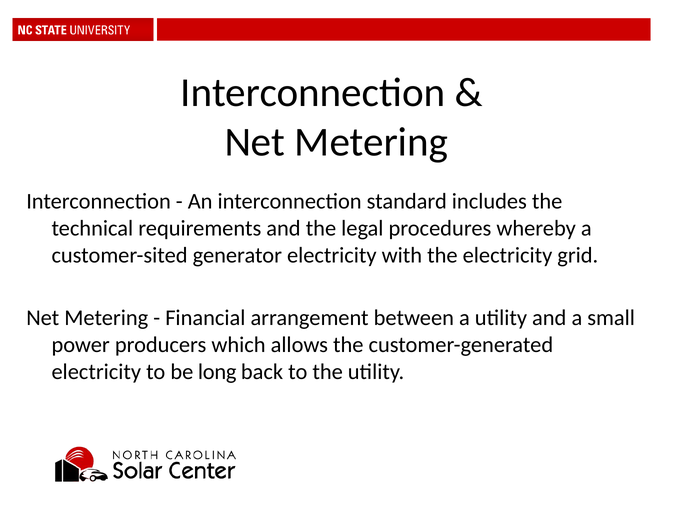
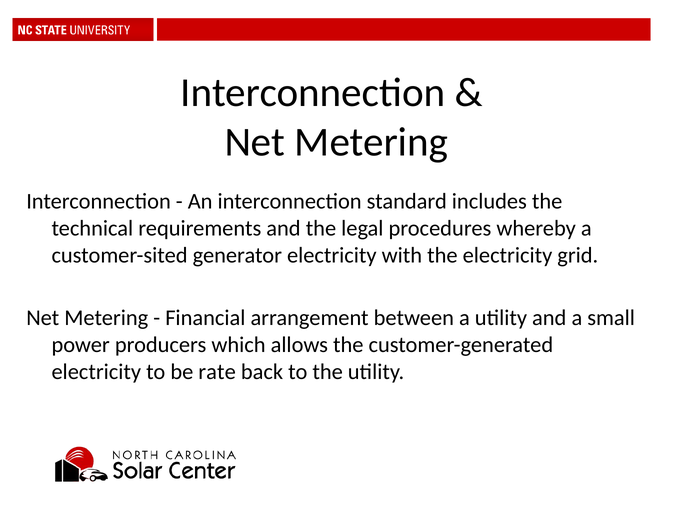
long: long -> rate (217, 372)
